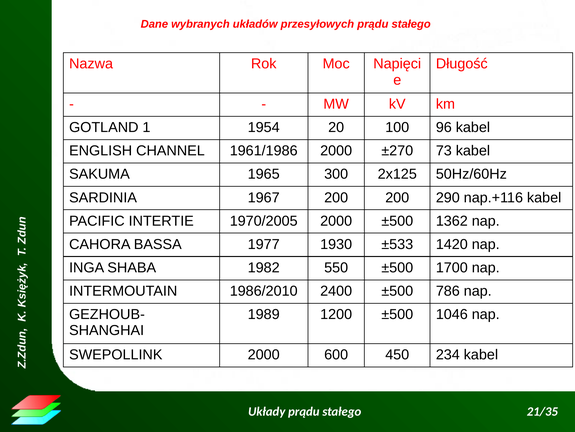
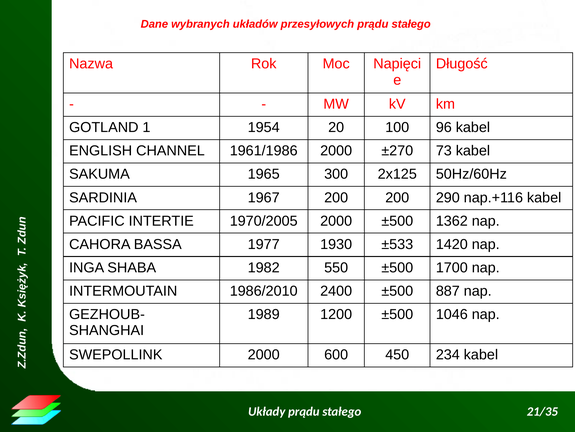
786: 786 -> 887 (448, 291)
